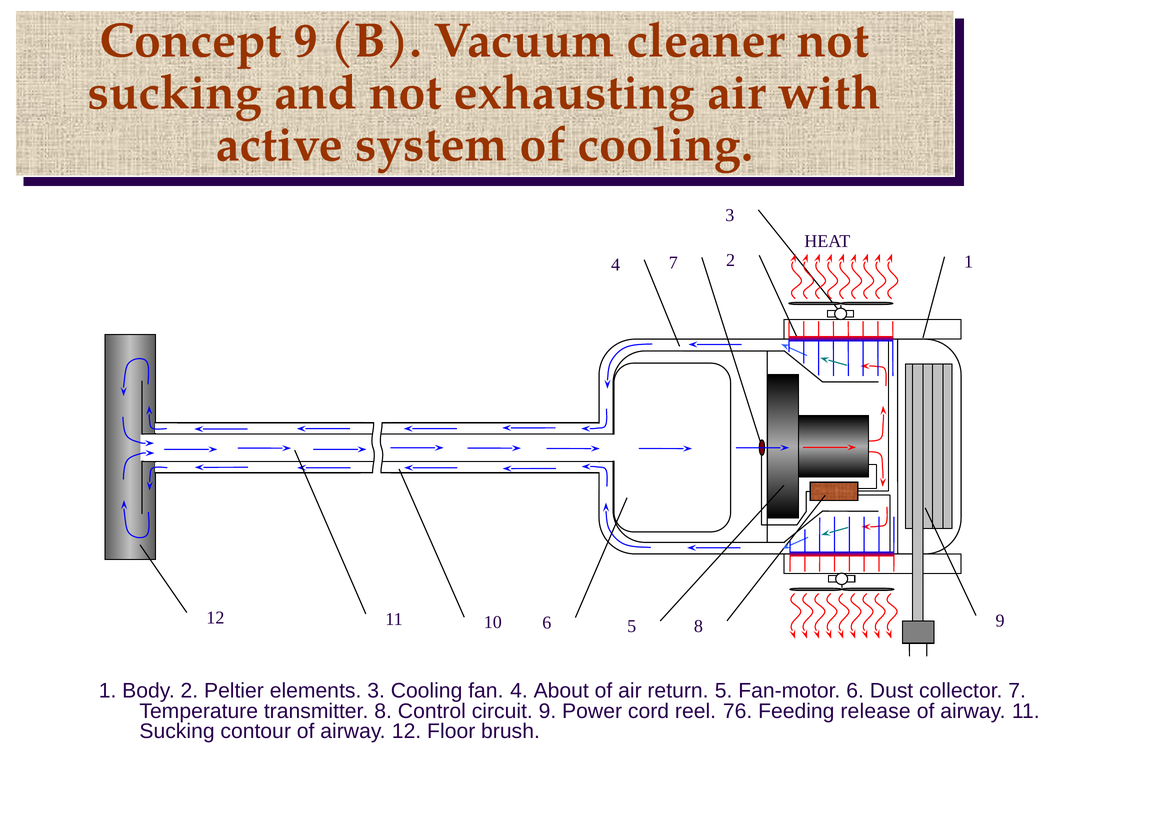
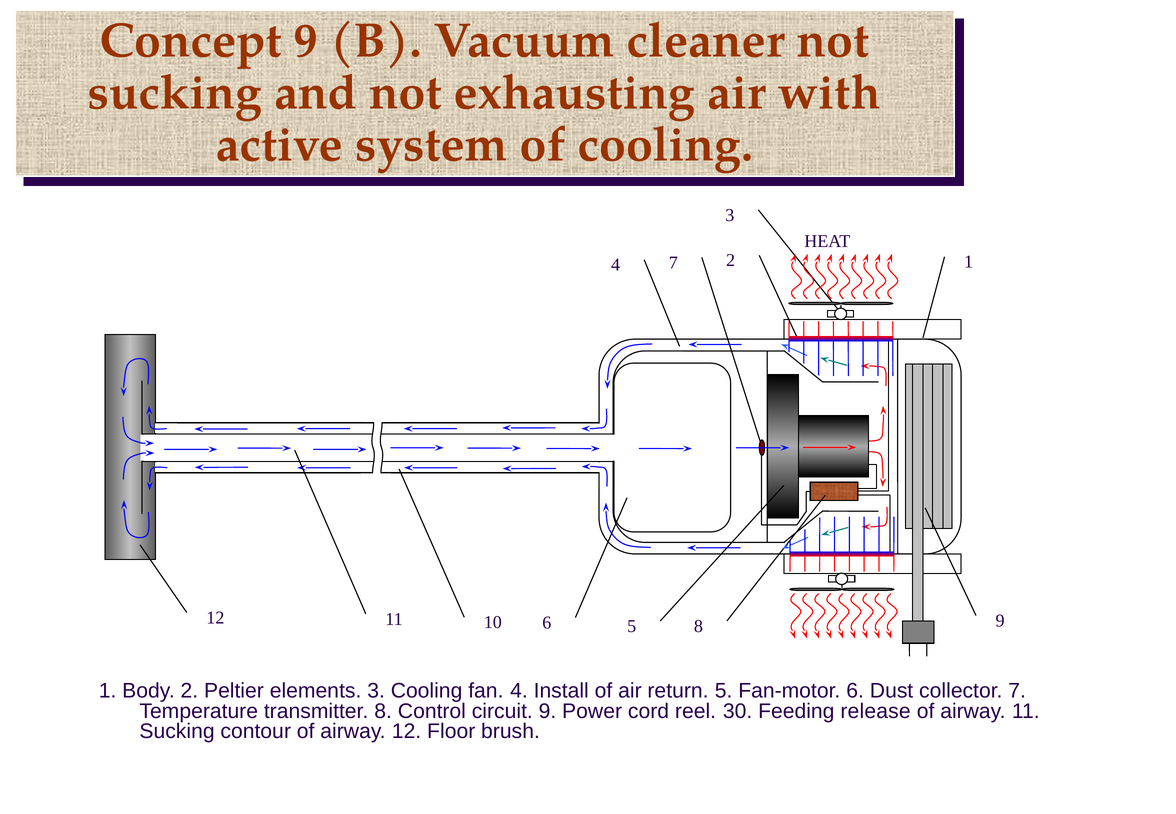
About: About -> Install (561, 691)
76: 76 -> 30 (738, 711)
